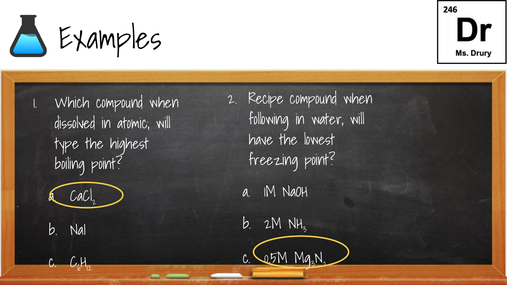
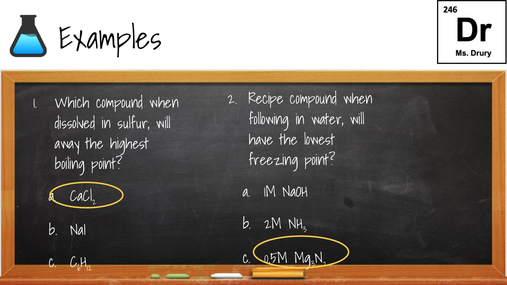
atomic: atomic -> sulfur (134, 124)
type: type -> away (67, 144)
